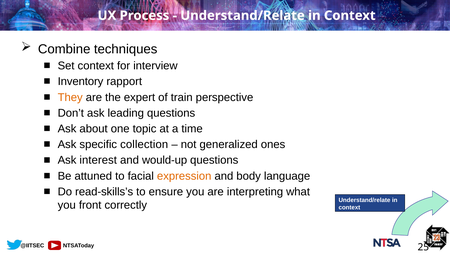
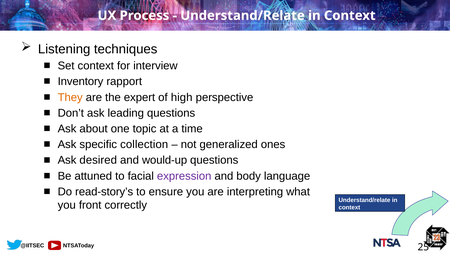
Combine: Combine -> Listening (64, 49)
train: train -> high (182, 97)
interest: interest -> desired (98, 160)
expression colour: orange -> purple (184, 176)
read-skills’s: read-skills’s -> read-story’s (104, 192)
